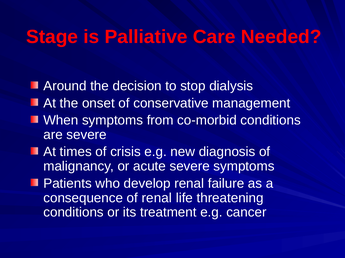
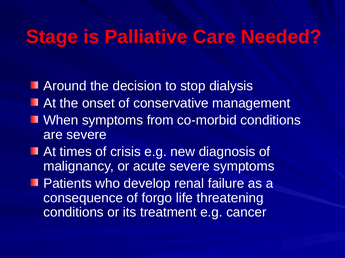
of renal: renal -> forgo (157, 198)
